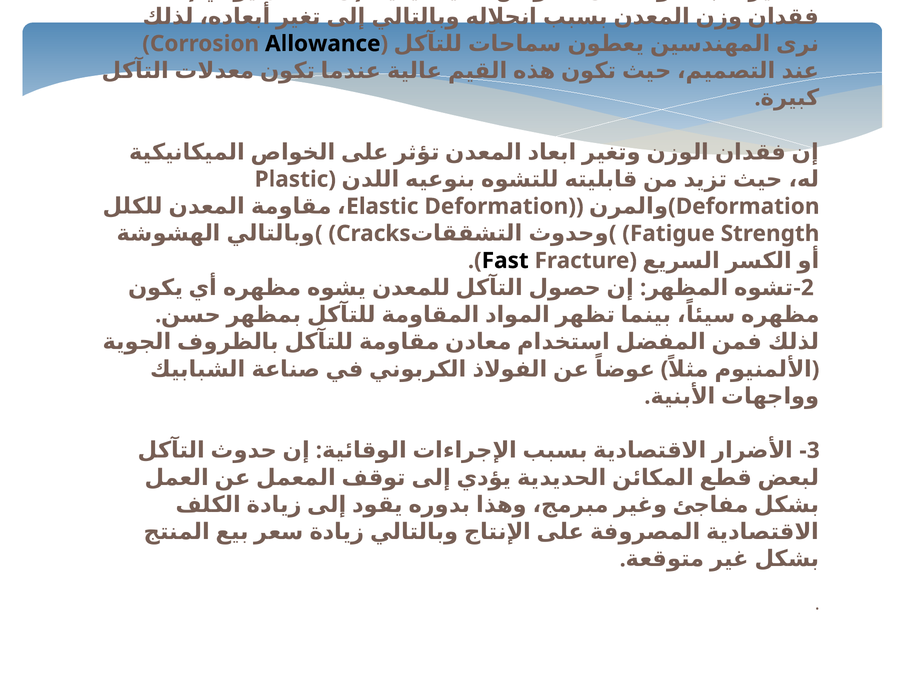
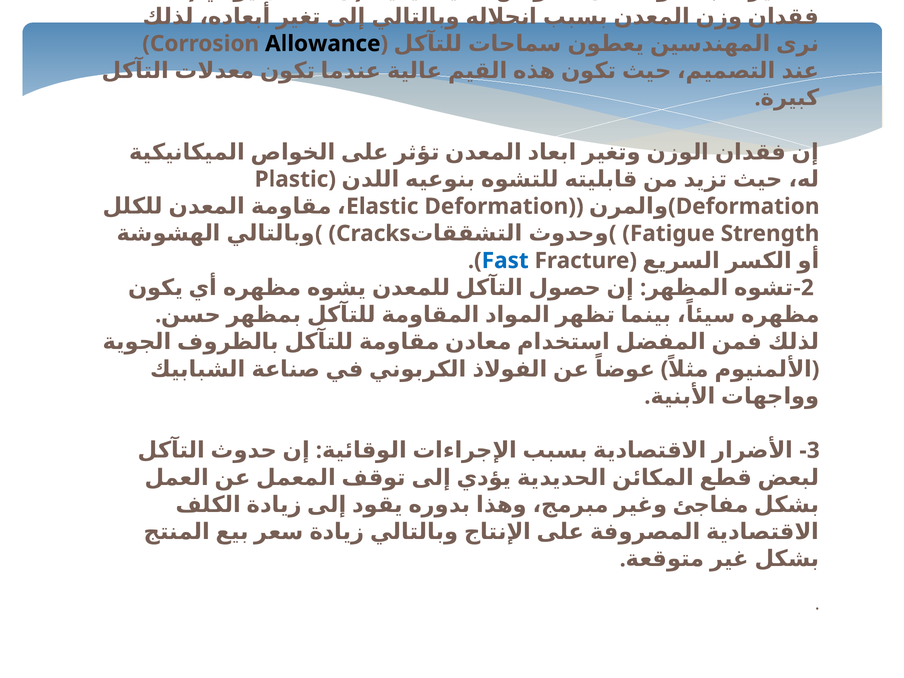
Fast colour: black -> blue (505, 261)
